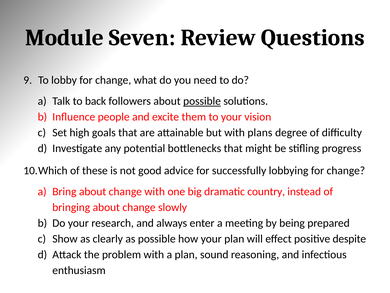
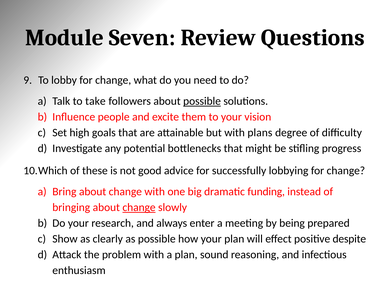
back: back -> take (95, 101)
country: country -> funding (266, 191)
change underline: none -> present (139, 207)
